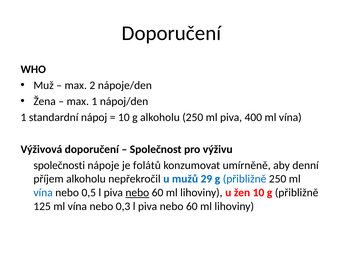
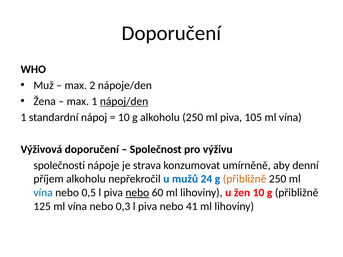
nápoj/den underline: none -> present (124, 101)
400: 400 -> 105 (253, 117)
folátů: folátů -> strava (147, 165)
29: 29 -> 24 (206, 179)
přibližně colour: blue -> orange (245, 179)
60: 60 -> 41 (192, 207)
